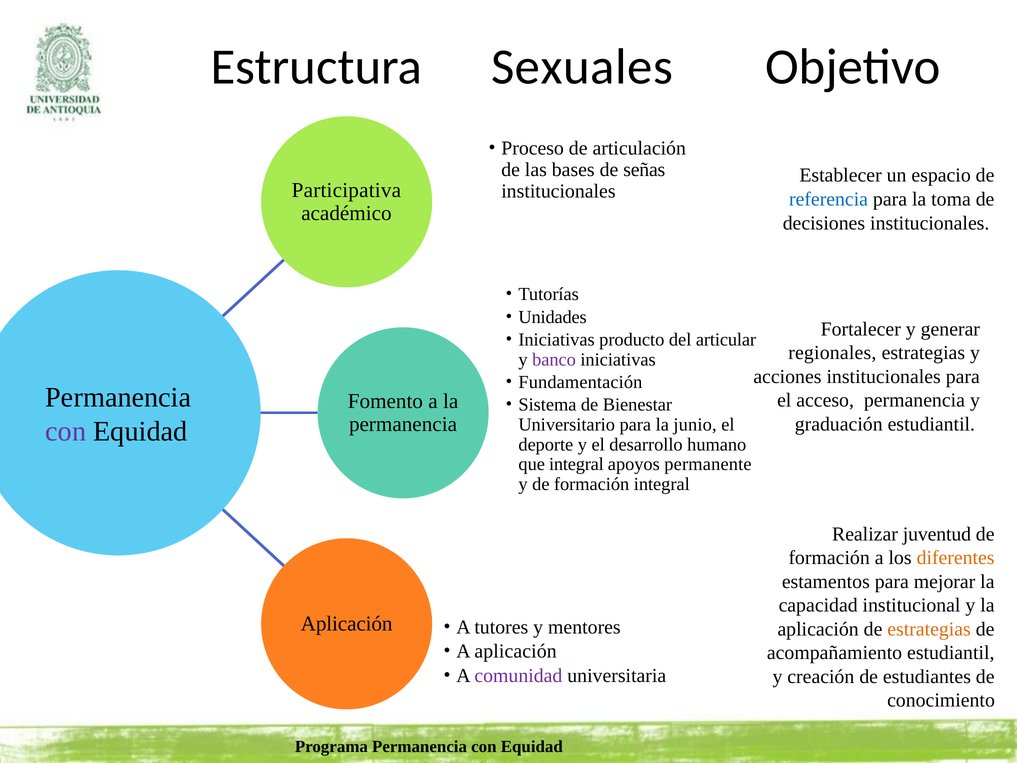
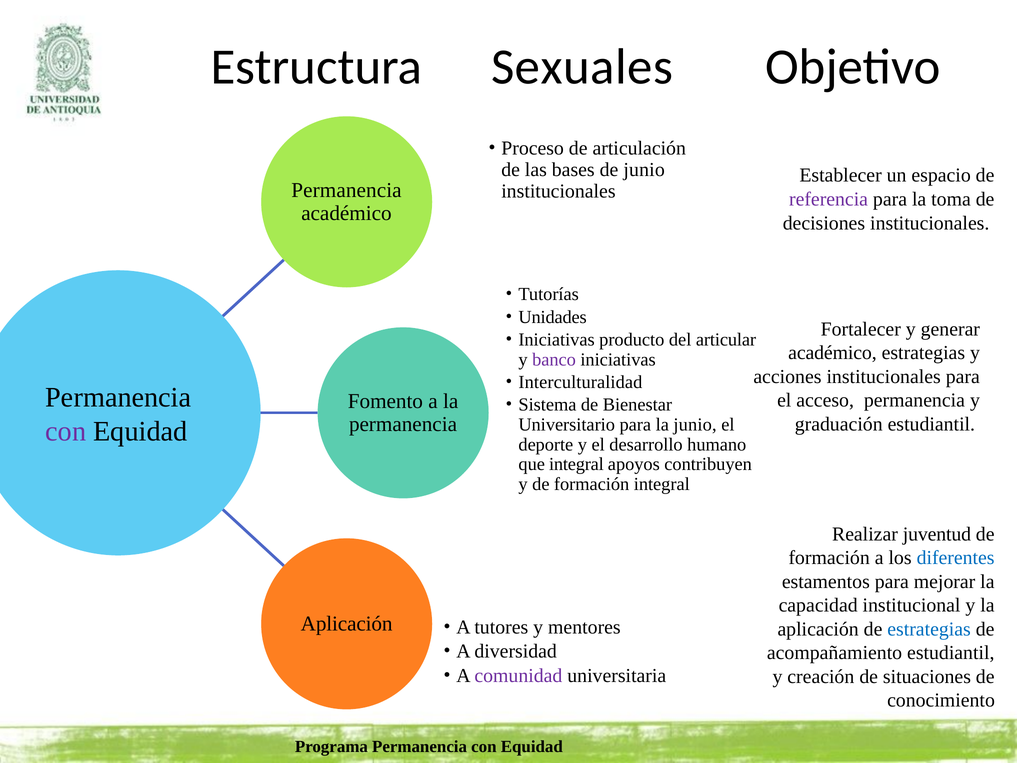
de señas: señas -> junio (644, 170)
Participativa: Participativa -> Permanencia (346, 190)
referencia colour: blue -> purple (829, 199)
regionales: regionales -> académico (832, 353)
Fundamentación: Fundamentación -> Interculturalidad (580, 382)
permanente: permanente -> contribuyen (708, 464)
diferentes colour: orange -> blue (956, 558)
estrategias colour: orange -> blue (929, 629)
A aplicación: aplicación -> diversidad (516, 651)
estudiantes: estudiantes -> situaciones (927, 676)
